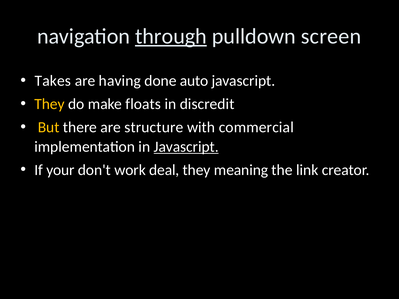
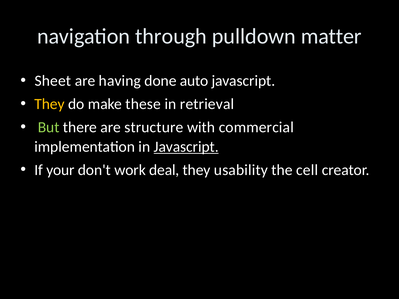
through underline: present -> none (171, 36)
screen: screen -> matter (331, 36)
Takes: Takes -> Sheet (53, 81)
floats: floats -> these (143, 104)
discredit: discredit -> retrieval (207, 104)
But colour: yellow -> light green (49, 127)
meaning: meaning -> usability (241, 170)
link: link -> cell (307, 170)
